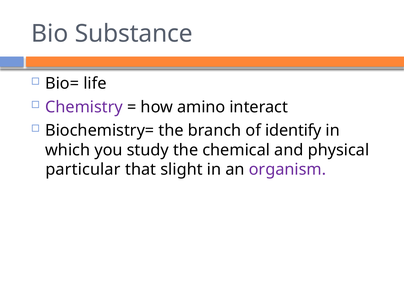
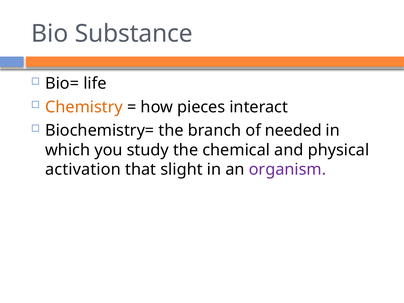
Chemistry colour: purple -> orange (84, 107)
amino: amino -> pieces (201, 107)
identify: identify -> needed (293, 131)
particular: particular -> activation (83, 170)
